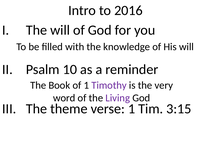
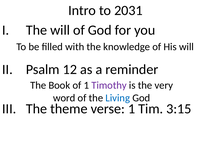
2016: 2016 -> 2031 (128, 10)
10: 10 -> 12 (70, 70)
Living colour: purple -> blue (118, 98)
